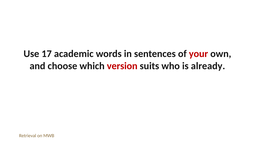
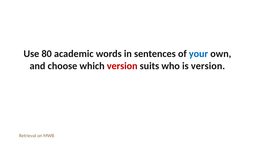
17: 17 -> 80 (47, 54)
your colour: red -> blue (199, 54)
is already: already -> version (208, 66)
